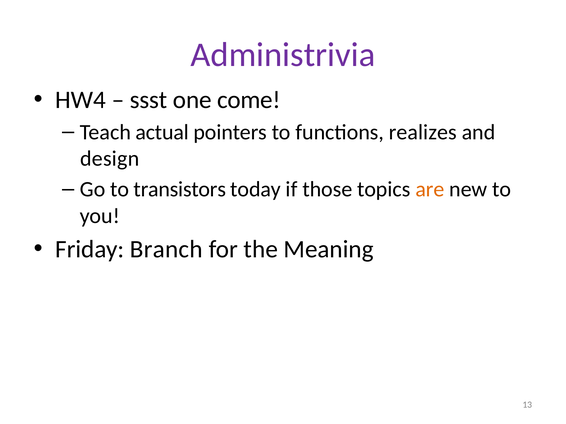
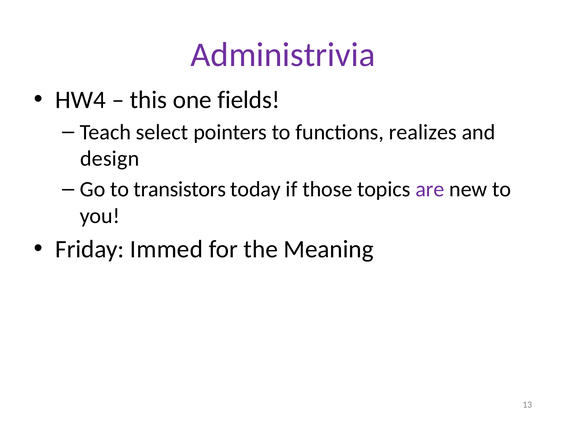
ssst: ssst -> this (148, 100)
come: come -> fields (249, 100)
actual: actual -> select (162, 132)
are colour: orange -> purple (430, 190)
Branch: Branch -> Immed (166, 250)
